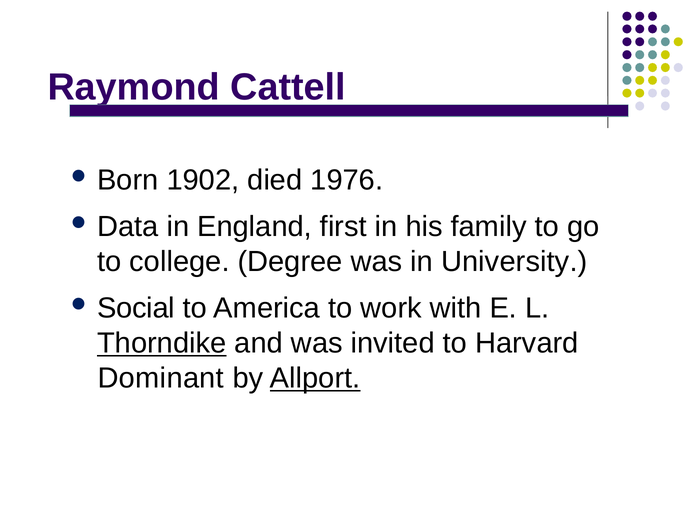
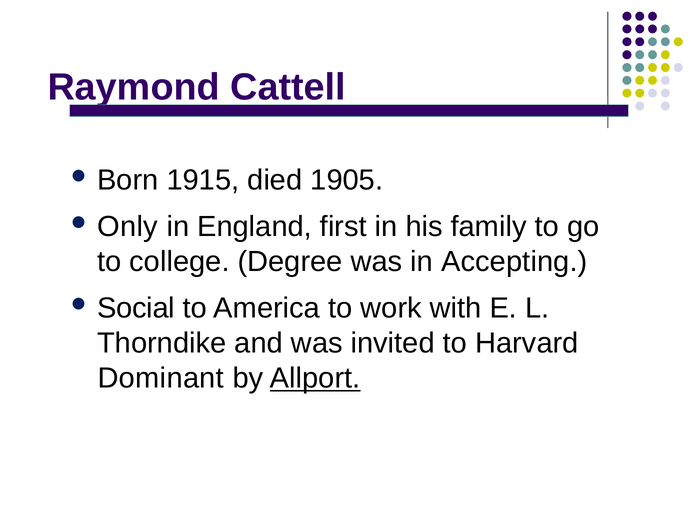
1902: 1902 -> 1915 (203, 180)
1976: 1976 -> 1905 (347, 180)
Data: Data -> Only (128, 227)
University: University -> Accepting (514, 261)
Thorndike underline: present -> none (162, 343)
